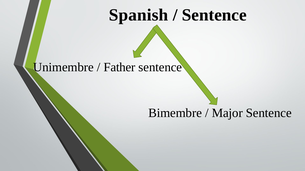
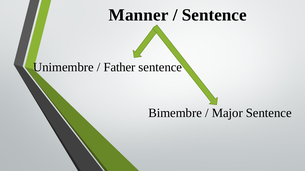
Spanish: Spanish -> Manner (139, 15)
